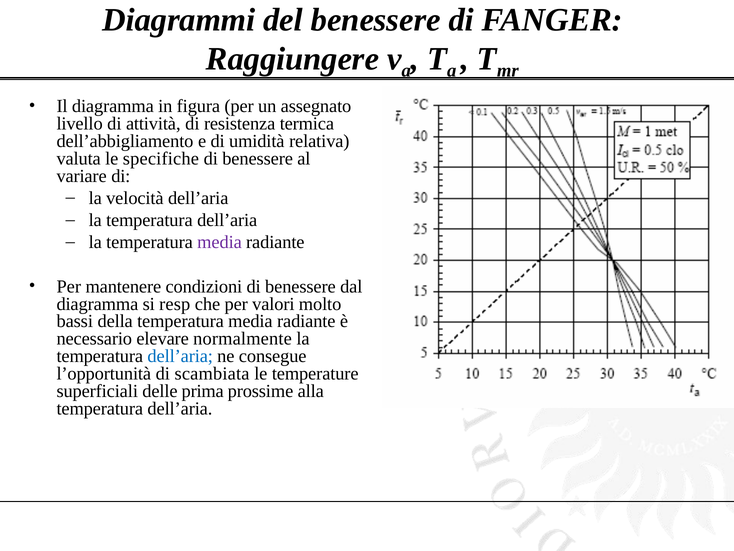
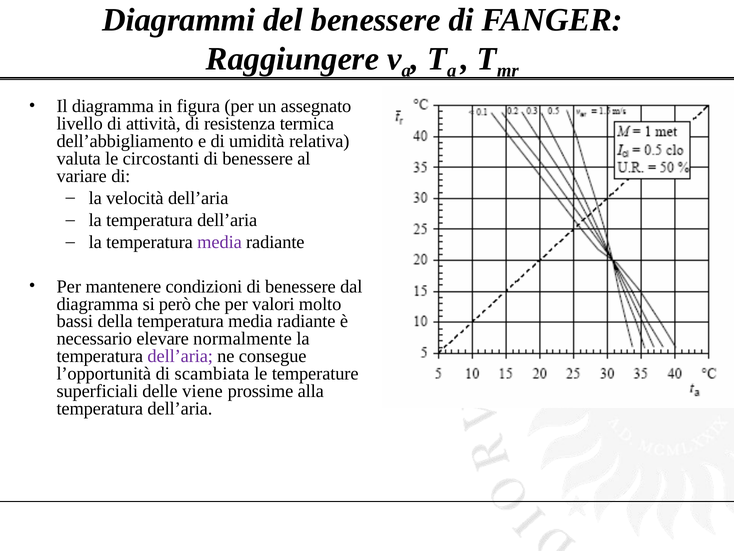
specifiche: specifiche -> circostanti (161, 159)
resp: resp -> però (175, 304)
dell’aria colour: blue -> purple (180, 356)
prima: prima -> viene (203, 391)
